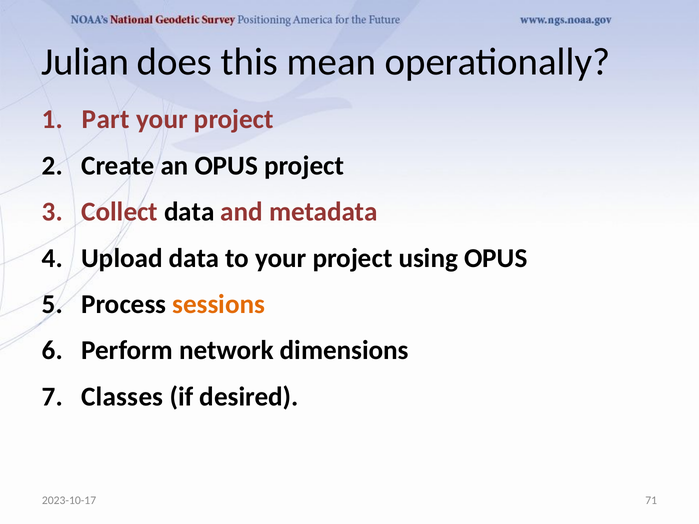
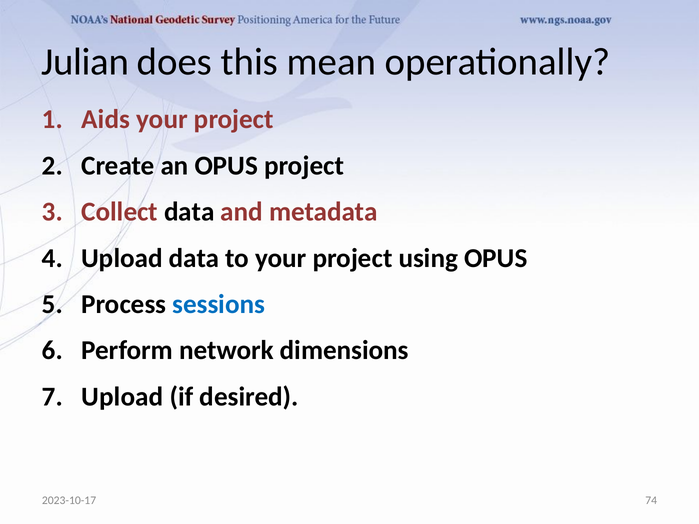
Part: Part -> Aids (106, 120)
sessions colour: orange -> blue (219, 304)
Classes: Classes -> Upload (122, 397)
71: 71 -> 74 (651, 501)
